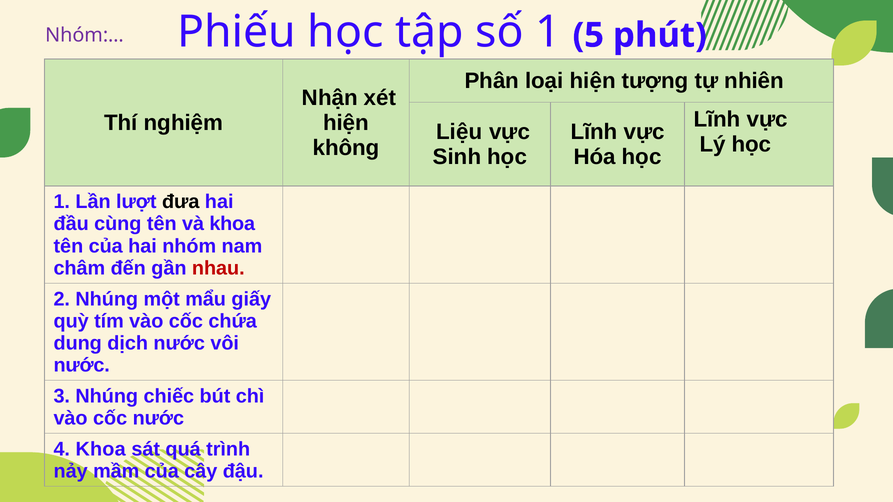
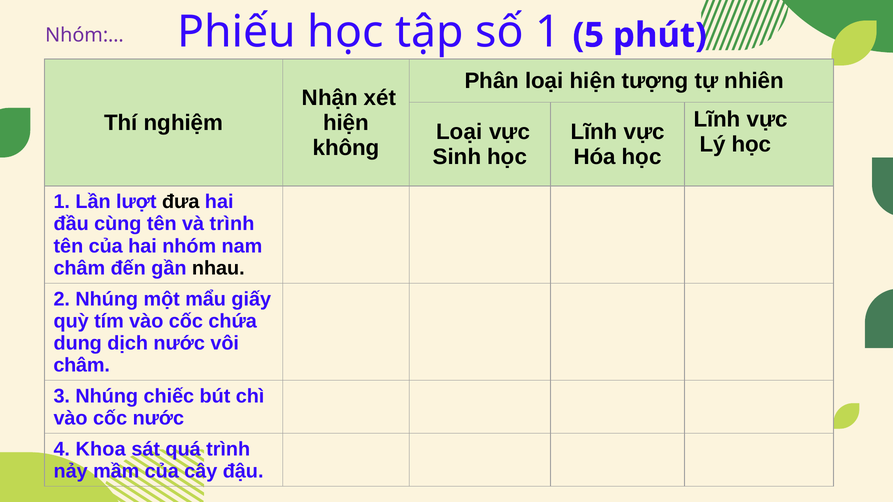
Liệu: Liệu -> Loại (459, 132)
và khoa: khoa -> trình (232, 224)
nhau colour: red -> black (218, 268)
nước: nước -> châm (82, 365)
